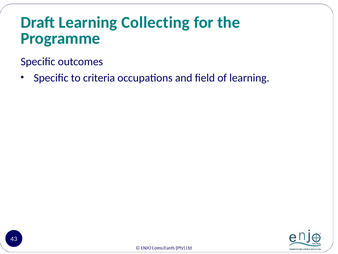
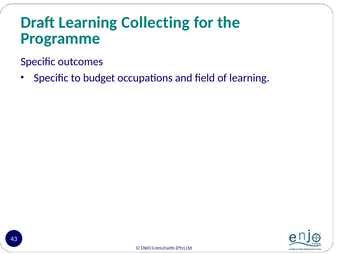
criteria: criteria -> budget (99, 78)
